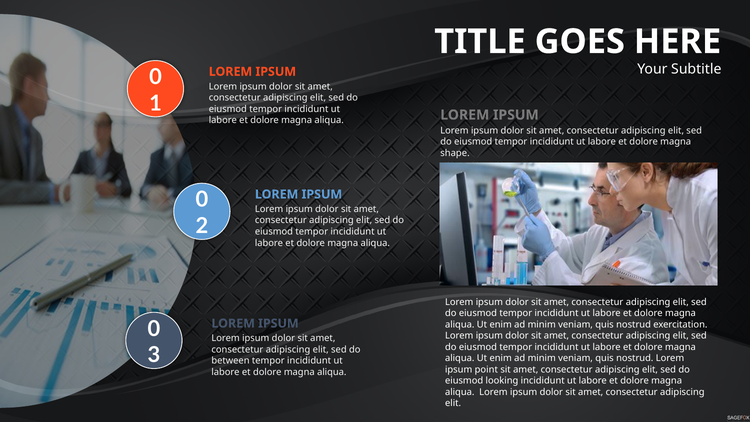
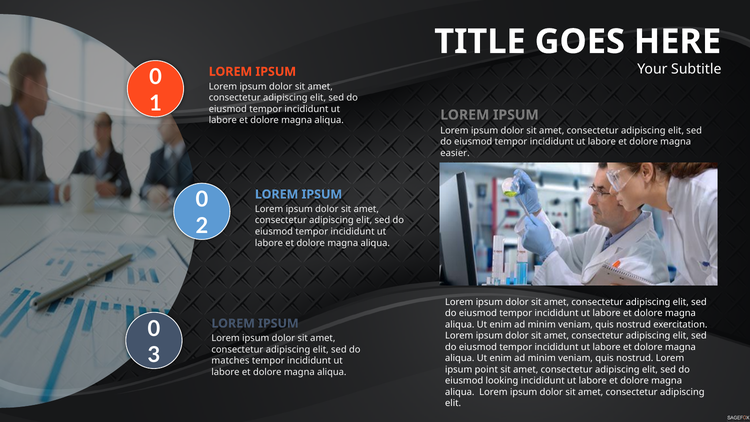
shape: shape -> easier (455, 153)
between: between -> matches (230, 361)
